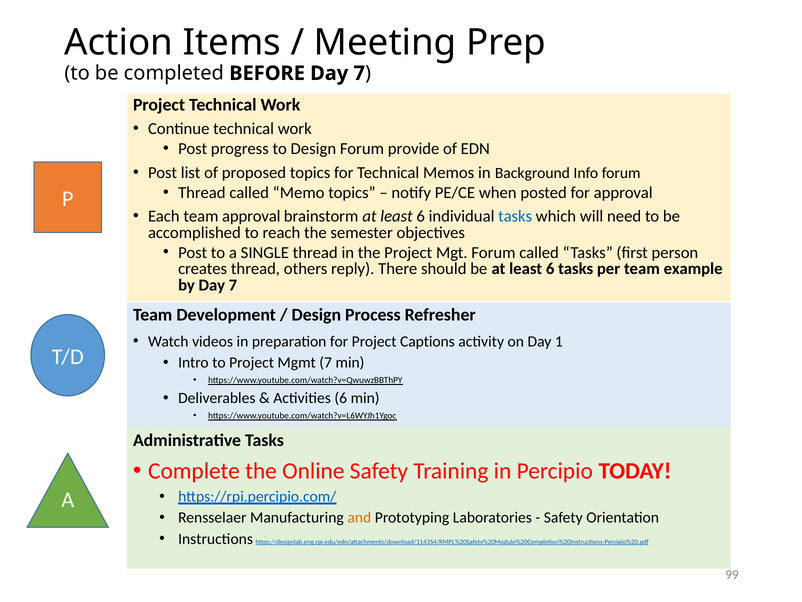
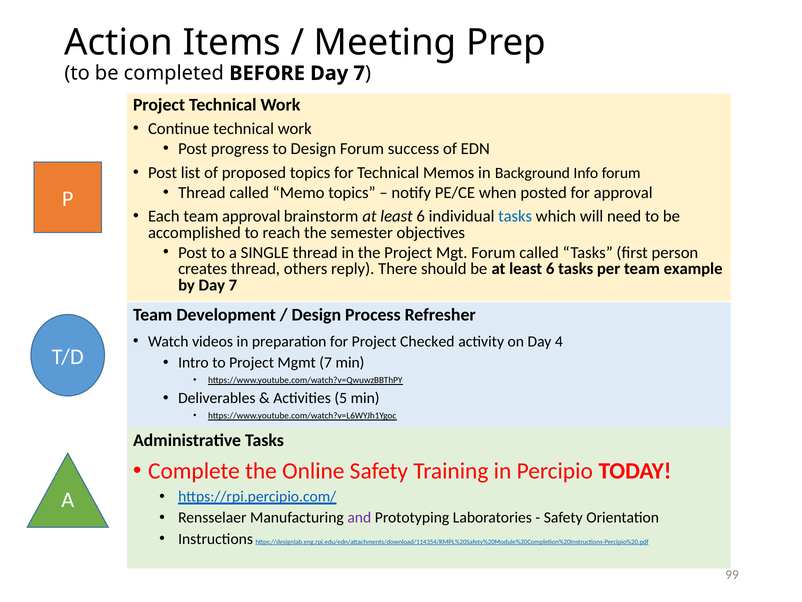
provide: provide -> success (414, 149)
Captions: Captions -> Checked (427, 341)
1: 1 -> 4 (559, 341)
Activities 6: 6 -> 5 (341, 398)
and colour: orange -> purple (359, 517)
